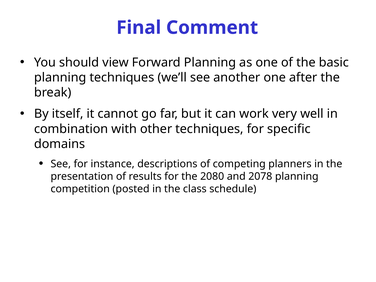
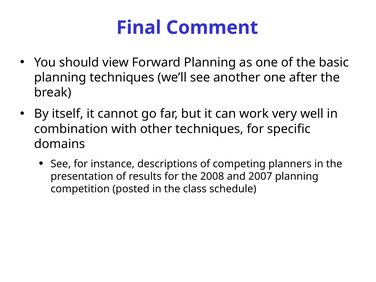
2080: 2080 -> 2008 (212, 176)
2078: 2078 -> 2007 (260, 176)
